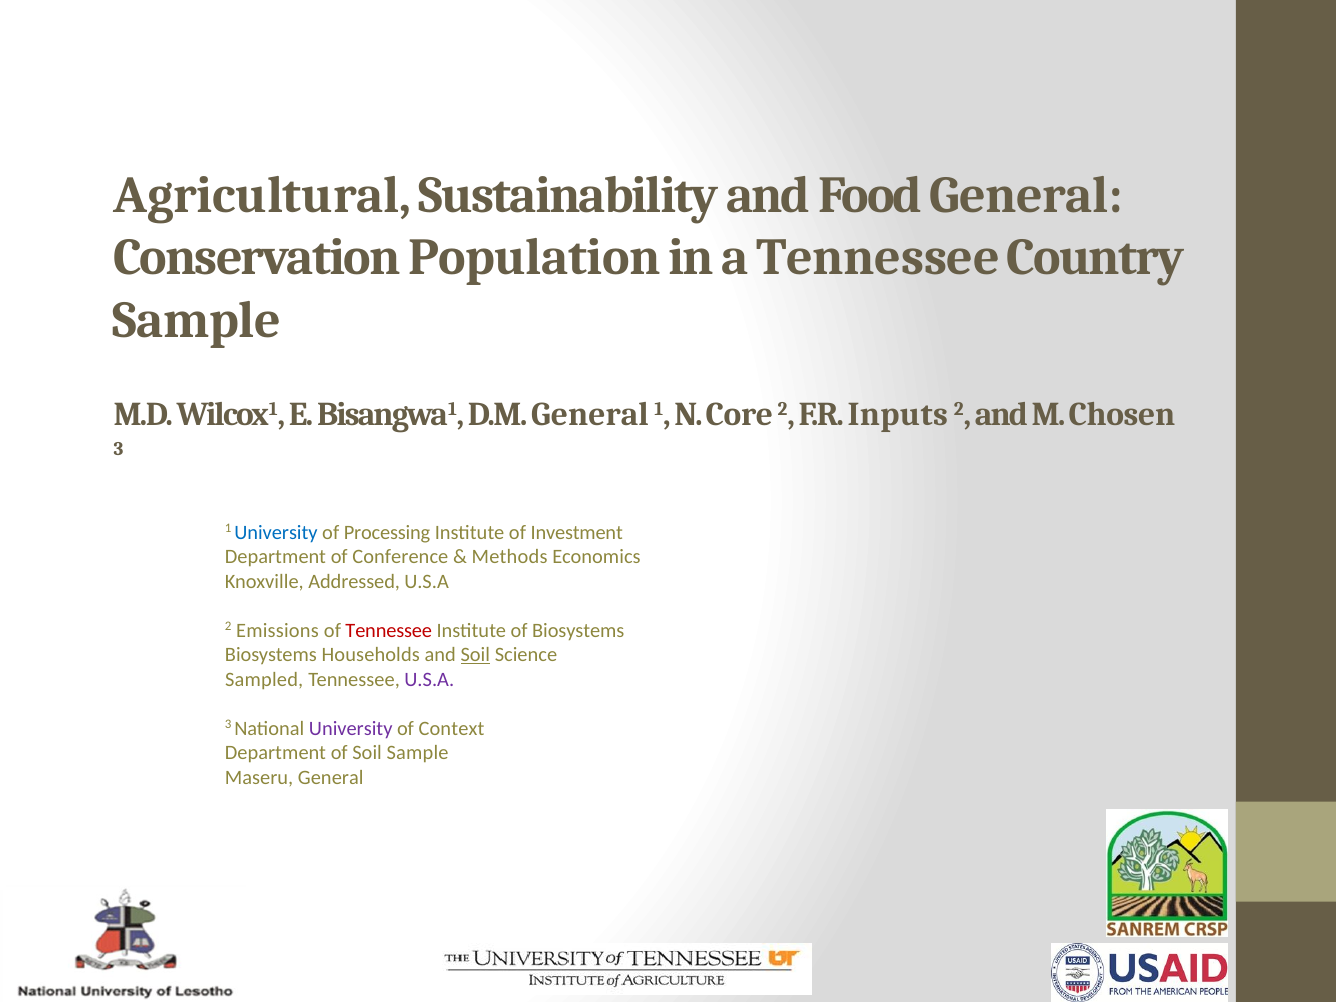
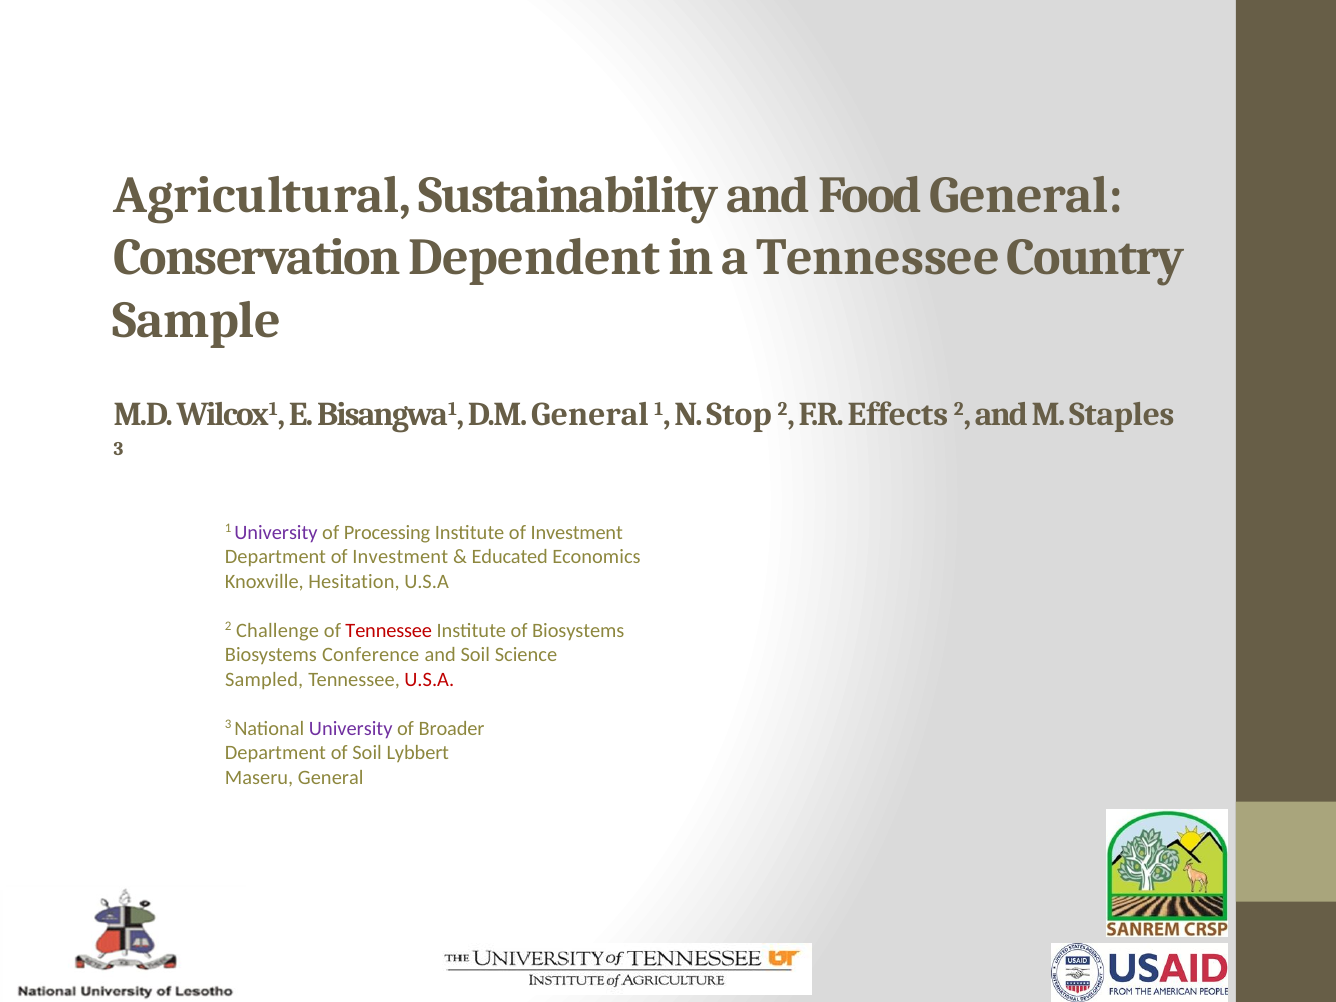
Population: Population -> Dependent (534, 258)
Core: Core -> Stop (739, 415)
Inputs: Inputs -> Effects (898, 415)
Chosen: Chosen -> Staples (1122, 415)
University colour: blue -> purple (276, 533)
Department of Conference: Conference -> Investment (400, 557)
Methods: Methods -> Educated (510, 557)
Addressed: Addressed -> Hesitation (354, 582)
Emissions: Emissions -> Challenge (278, 631)
Households: Households -> Conference (371, 655)
Soil underline: present -> none (475, 655)
U.S.A colour: purple -> red (429, 680)
Context: Context -> Broader (452, 729)
Soil Sample: Sample -> Lybbert (418, 753)
